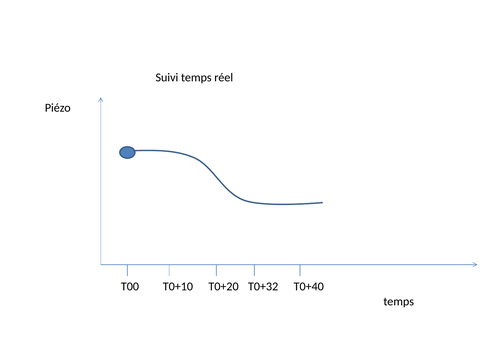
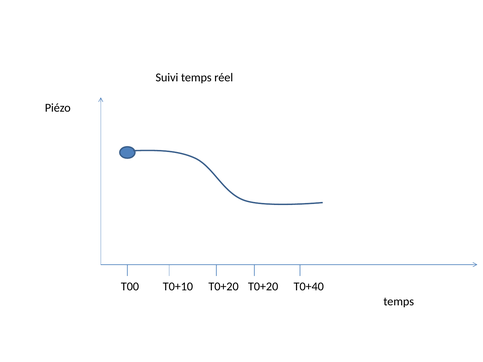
T0+20 T0+32: T0+32 -> T0+20 (263, 287)
